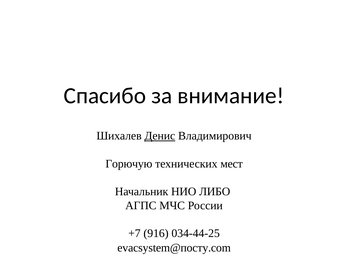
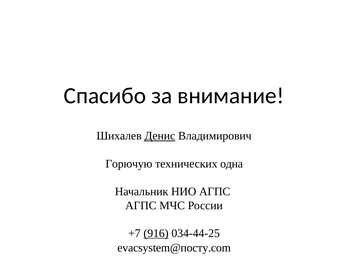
мест: мест -> одна (232, 164)
НИО ЛИБО: ЛИБО -> АГПС (215, 192)
916 underline: none -> present (156, 233)
